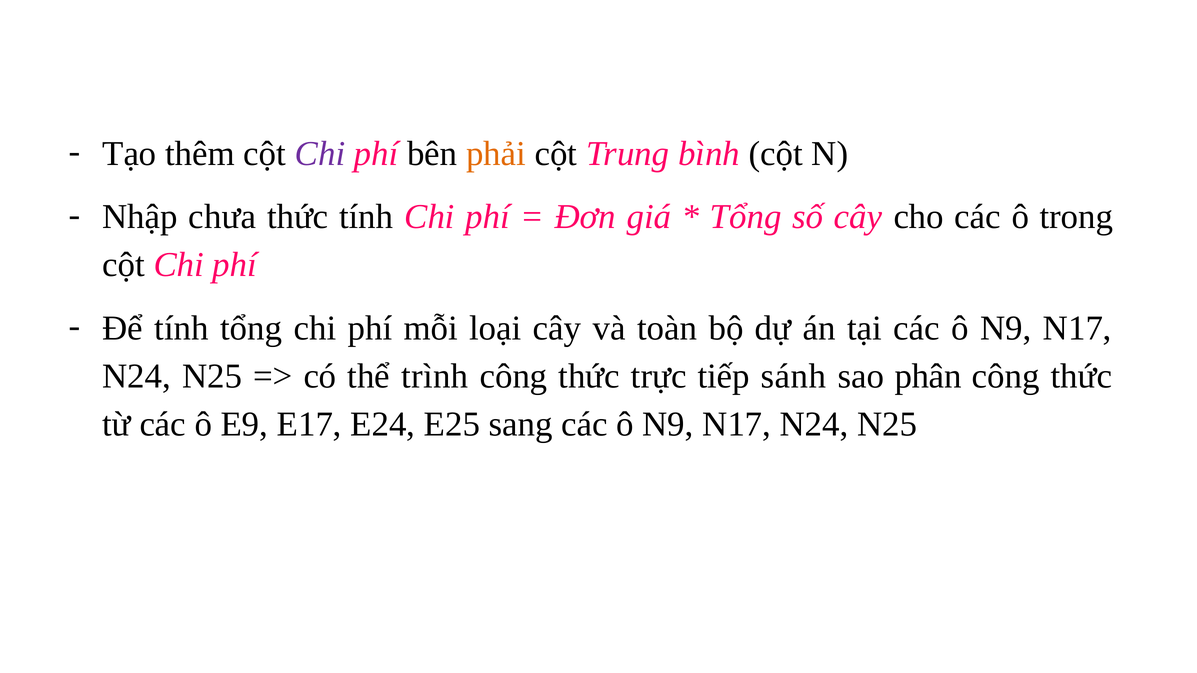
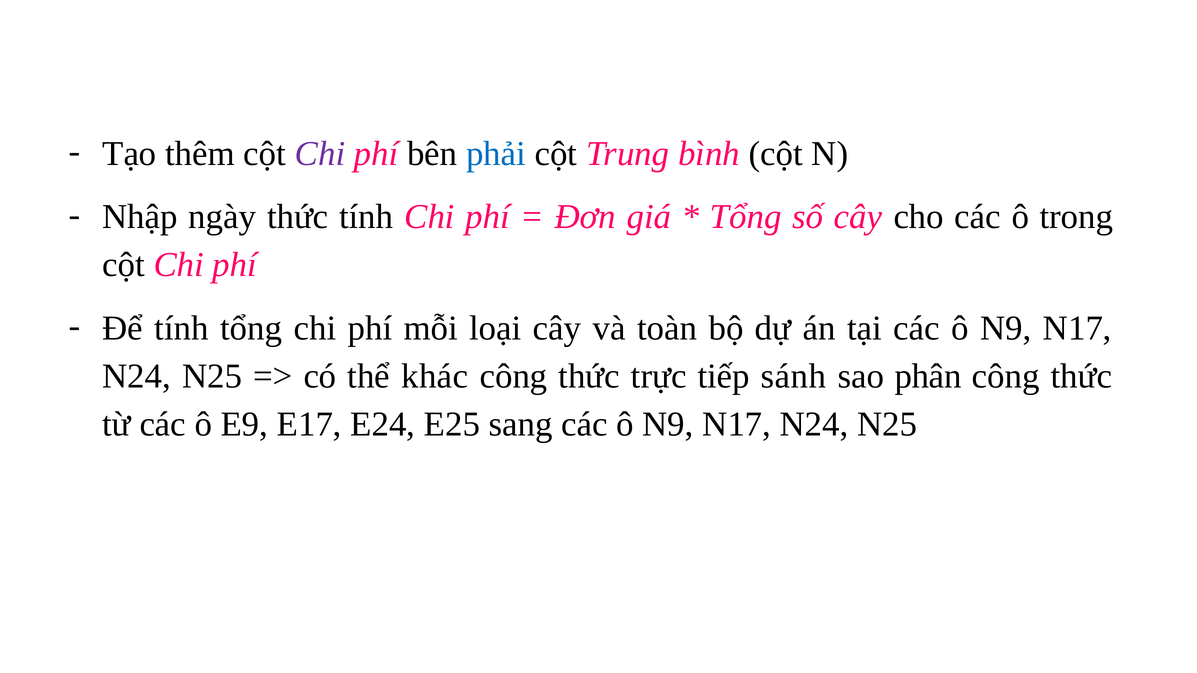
phải colour: orange -> blue (496, 154)
chưa: chưa -> ngày (222, 217)
trình: trình -> khác (435, 376)
